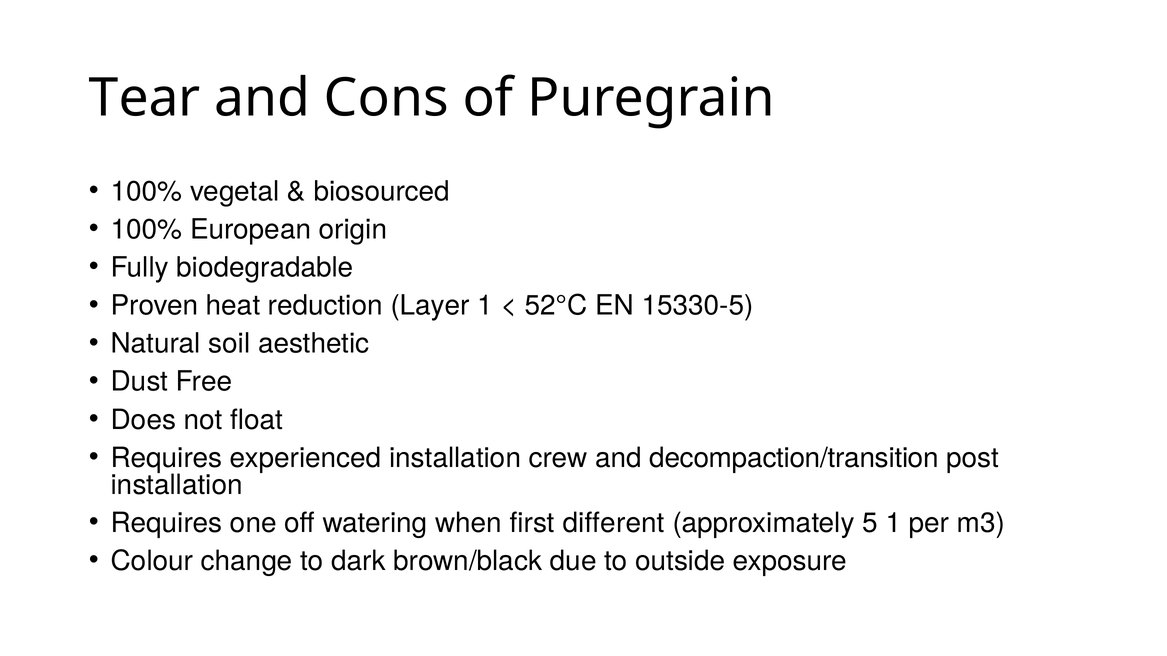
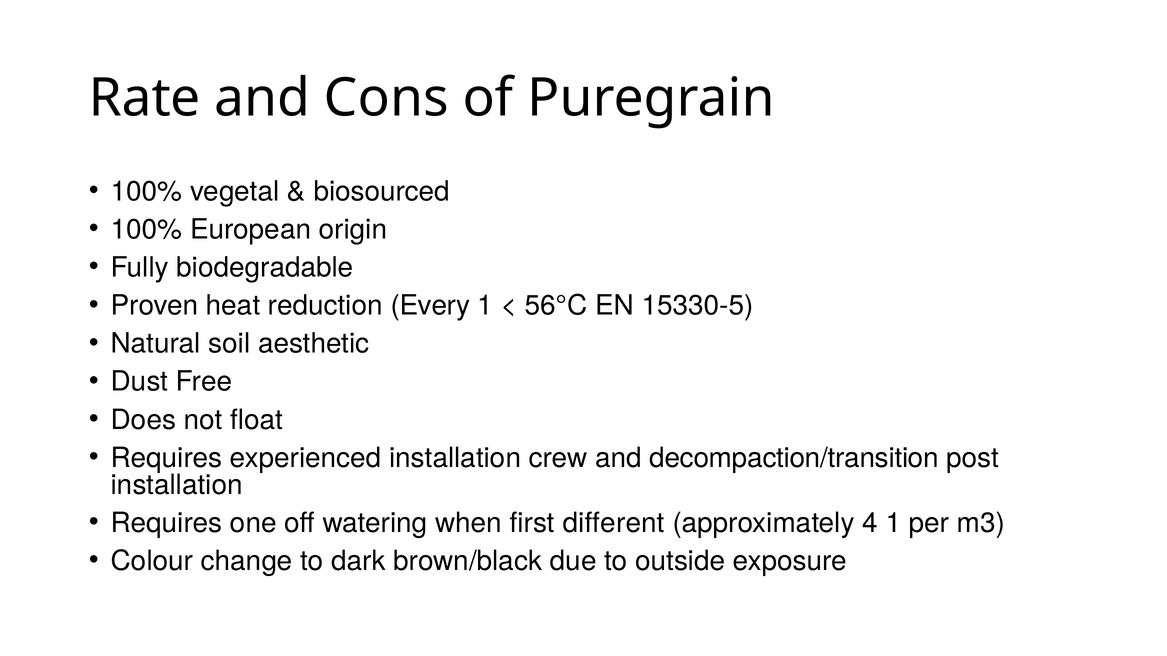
Tear: Tear -> Rate (145, 98)
Layer: Layer -> Every (430, 306)
52°C: 52°C -> 56°C (556, 306)
5: 5 -> 4 (870, 523)
